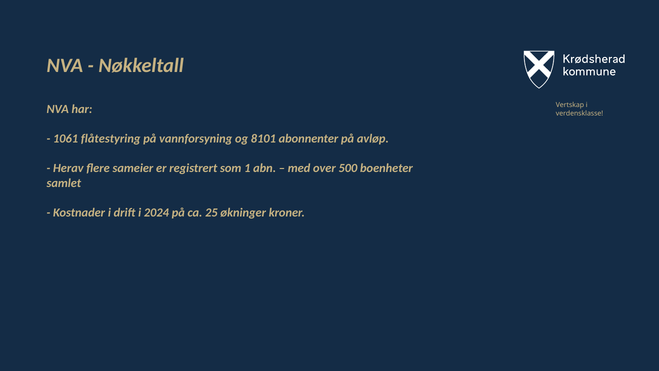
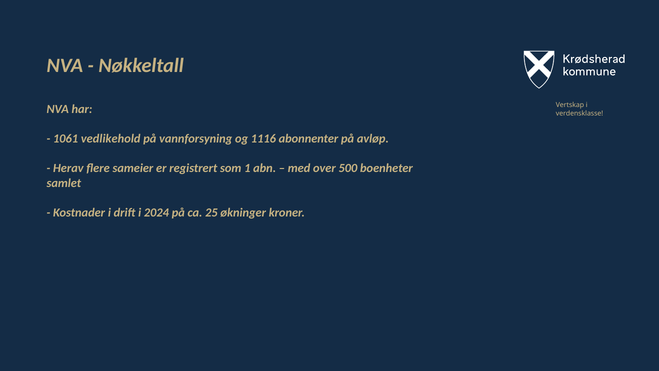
flåtestyring: flåtestyring -> vedlikehold (111, 139)
8101: 8101 -> 1116 (263, 139)
